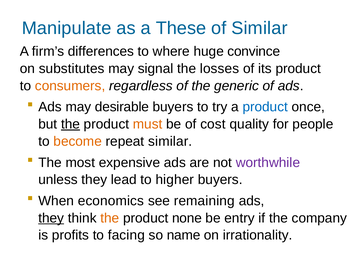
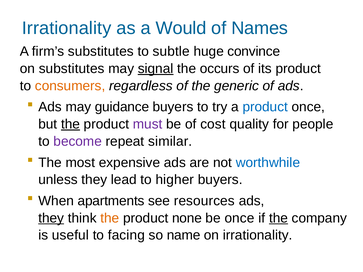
Manipulate: Manipulate -> Irrationality (67, 28)
These: These -> Would (181, 28)
of Similar: Similar -> Names (260, 28)
firm’s differences: differences -> substitutes (101, 52)
where: where -> subtle (171, 52)
signal underline: none -> present (156, 69)
losses: losses -> occurs (220, 69)
desirable: desirable -> guidance (122, 107)
must colour: orange -> purple (148, 124)
become colour: orange -> purple (78, 141)
worthwhile colour: purple -> blue (268, 163)
economics: economics -> apartments (111, 201)
remaining: remaining -> resources (204, 201)
be entry: entry -> once (239, 218)
the underline: none -> present (278, 218)
profits: profits -> useful (70, 235)
